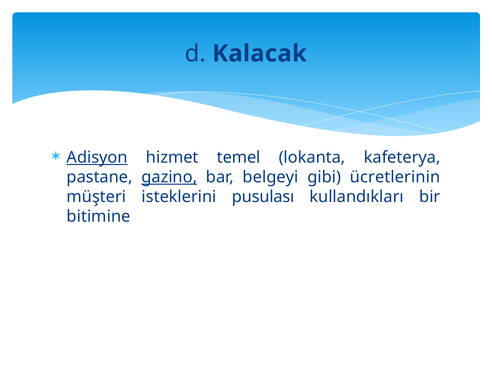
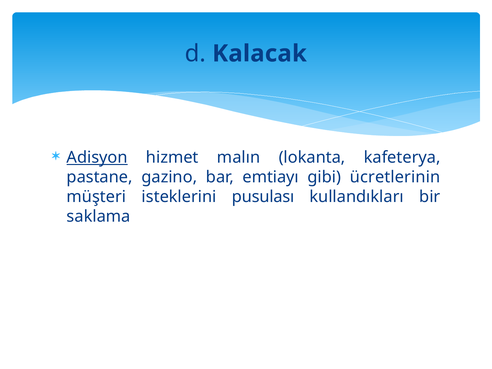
temel: temel -> malın (239, 157)
gazino underline: present -> none (169, 177)
belgeyi: belgeyi -> emtiayı (271, 177)
bitimine: bitimine -> saklama (99, 216)
